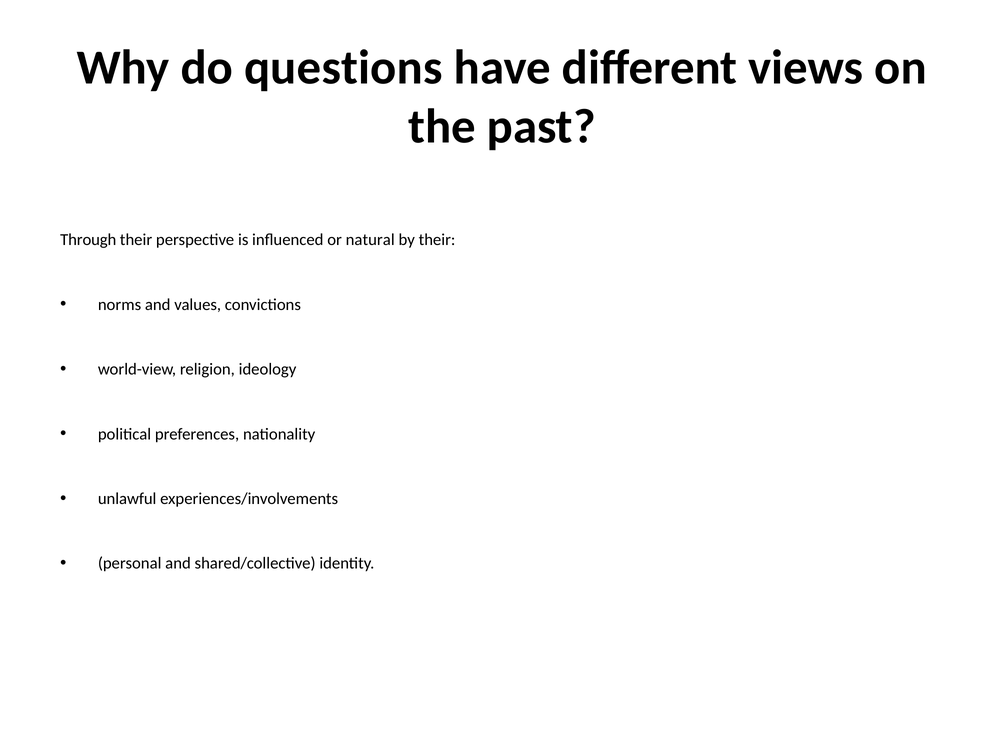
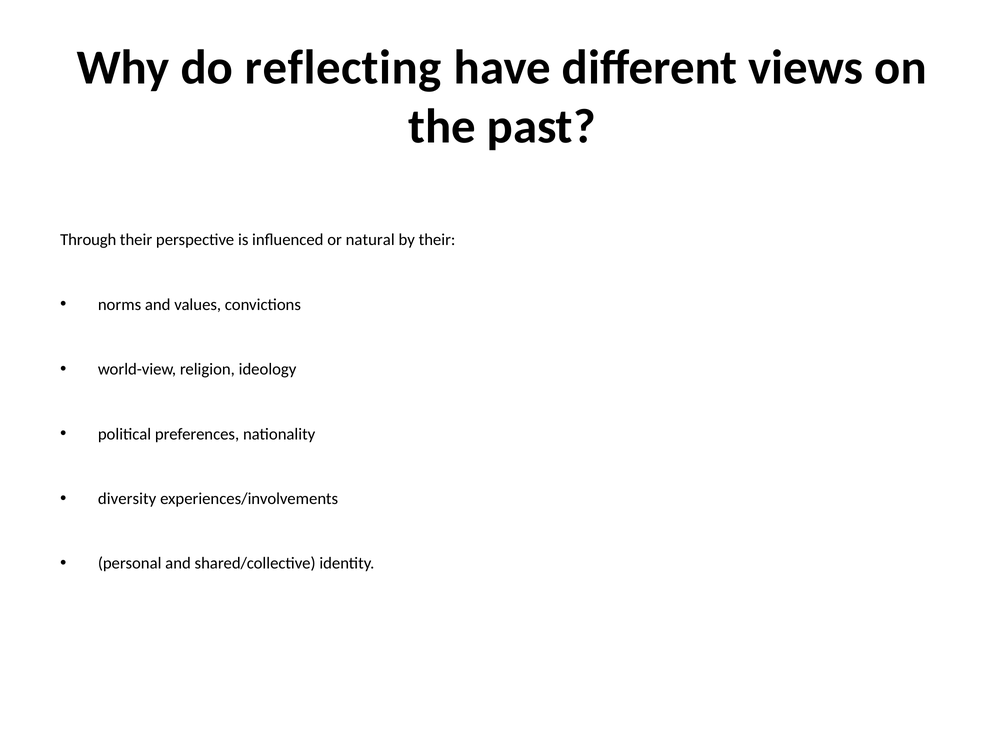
questions: questions -> reflecting (343, 68)
unlawful: unlawful -> diversity (127, 499)
